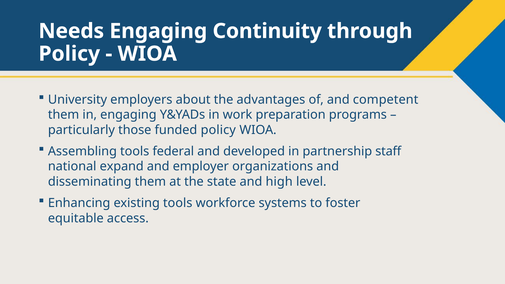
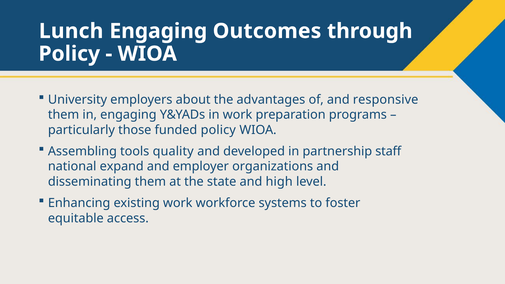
Needs: Needs -> Lunch (71, 31)
Continuity: Continuity -> Outcomes (267, 31)
competent: competent -> responsive (386, 100)
federal: federal -> quality (173, 151)
existing tools: tools -> work (178, 203)
